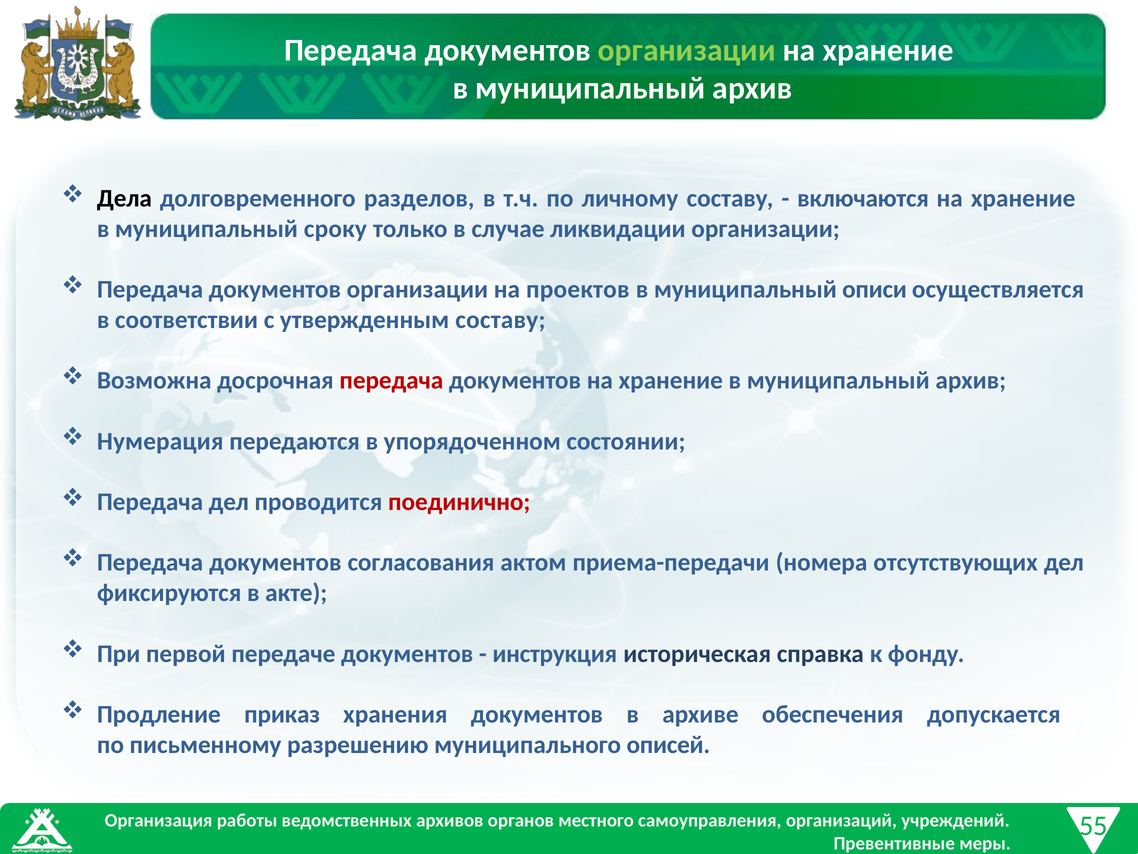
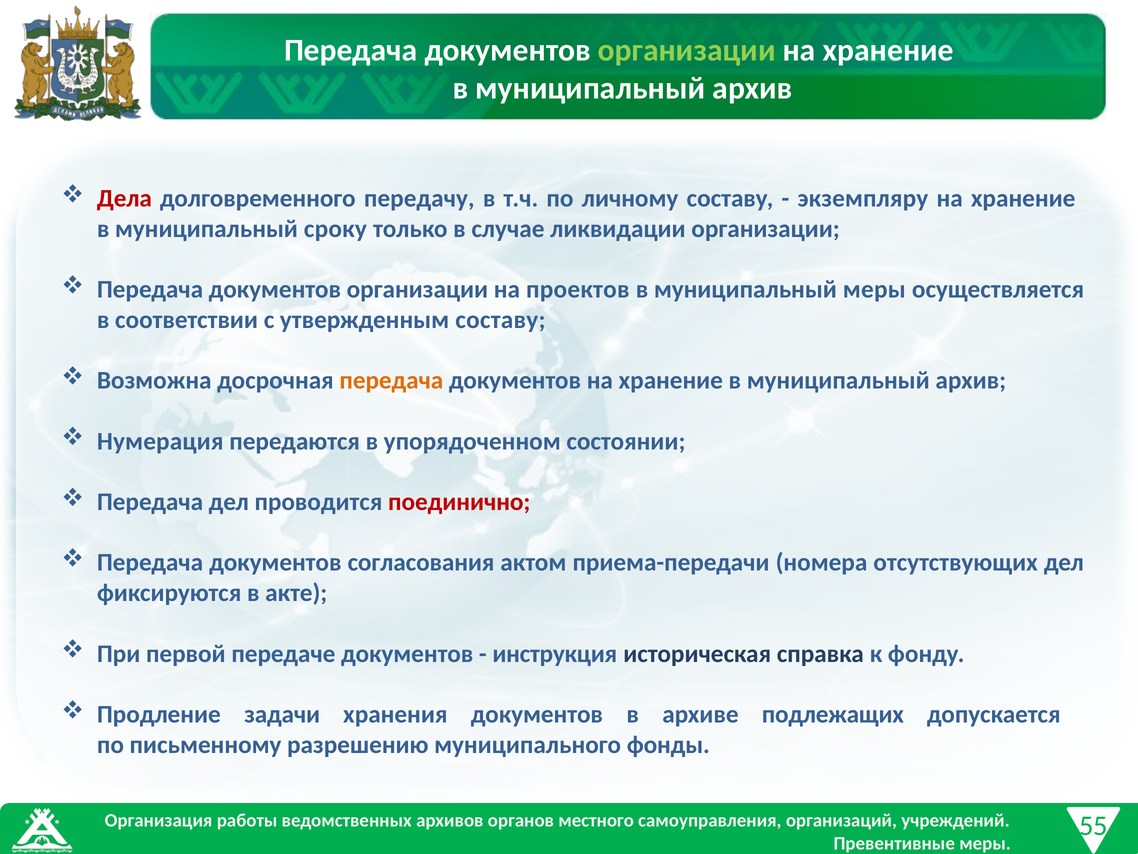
Дела colour: black -> red (124, 198)
разделов: разделов -> передачу (419, 198)
включаются: включаются -> экземпляру (863, 198)
муниципальный описи: описи -> меры (874, 289)
передача colour: red -> orange (391, 380)
приказ: приказ -> задачи (282, 714)
обеспечения: обеспечения -> подлежащих (833, 714)
описей: описей -> фонды (668, 744)
